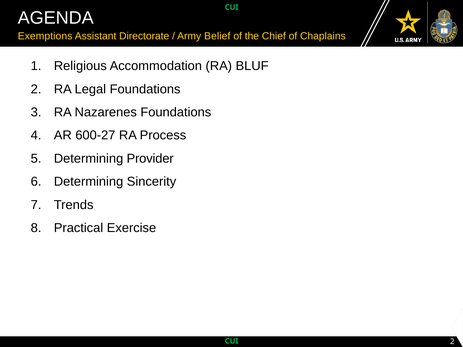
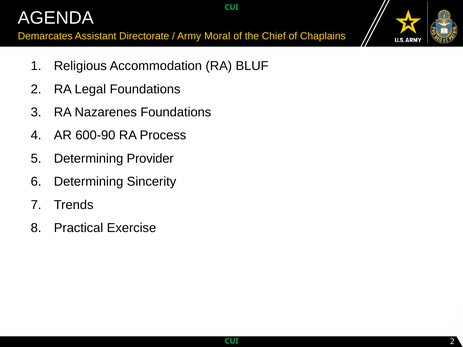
Exemptions: Exemptions -> Demarcates (45, 36)
Belief: Belief -> Moral (217, 36)
600-27: 600-27 -> 600-90 (95, 135)
